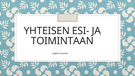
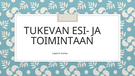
YHTEISEN: YHTEISEN -> TUKEVAN (47, 31)
